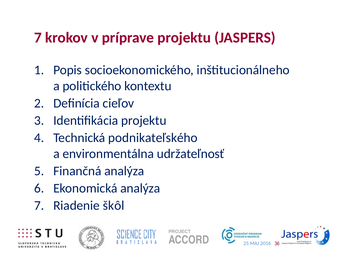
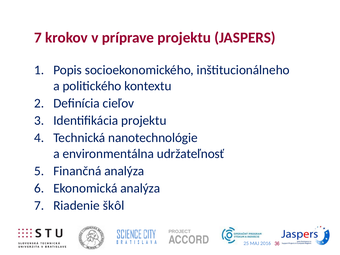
podnikateľského: podnikateľského -> nanotechnológie (153, 138)
